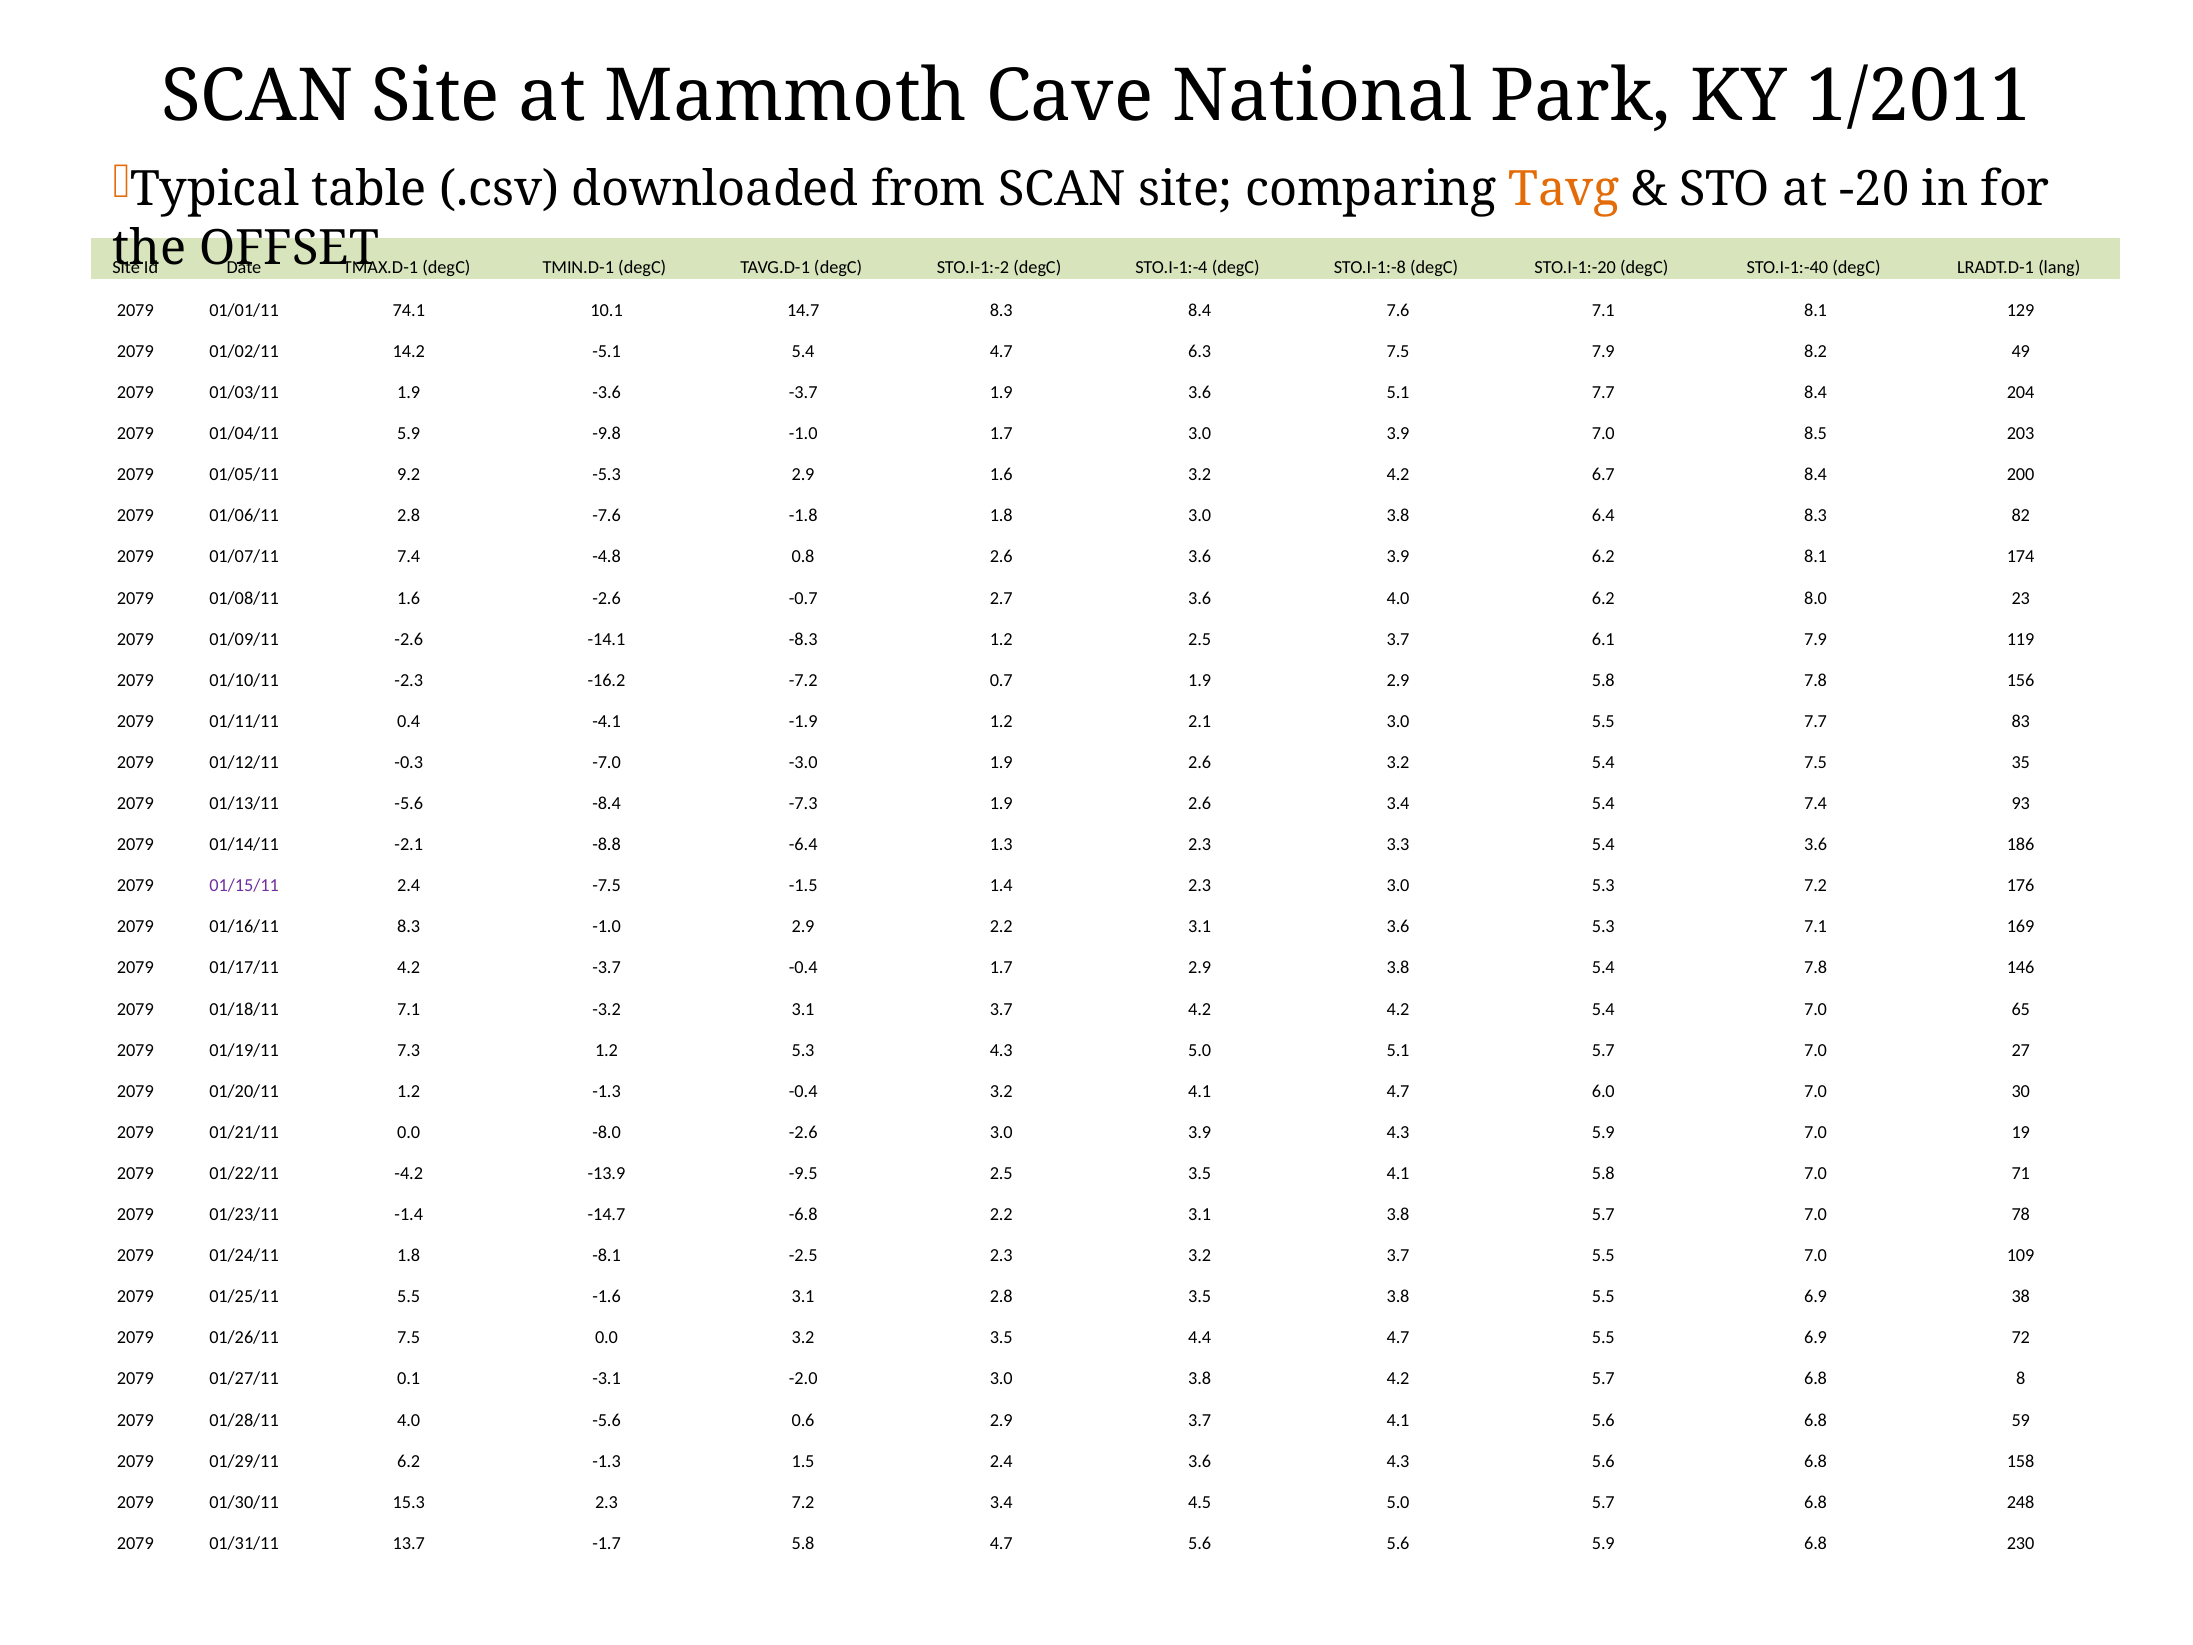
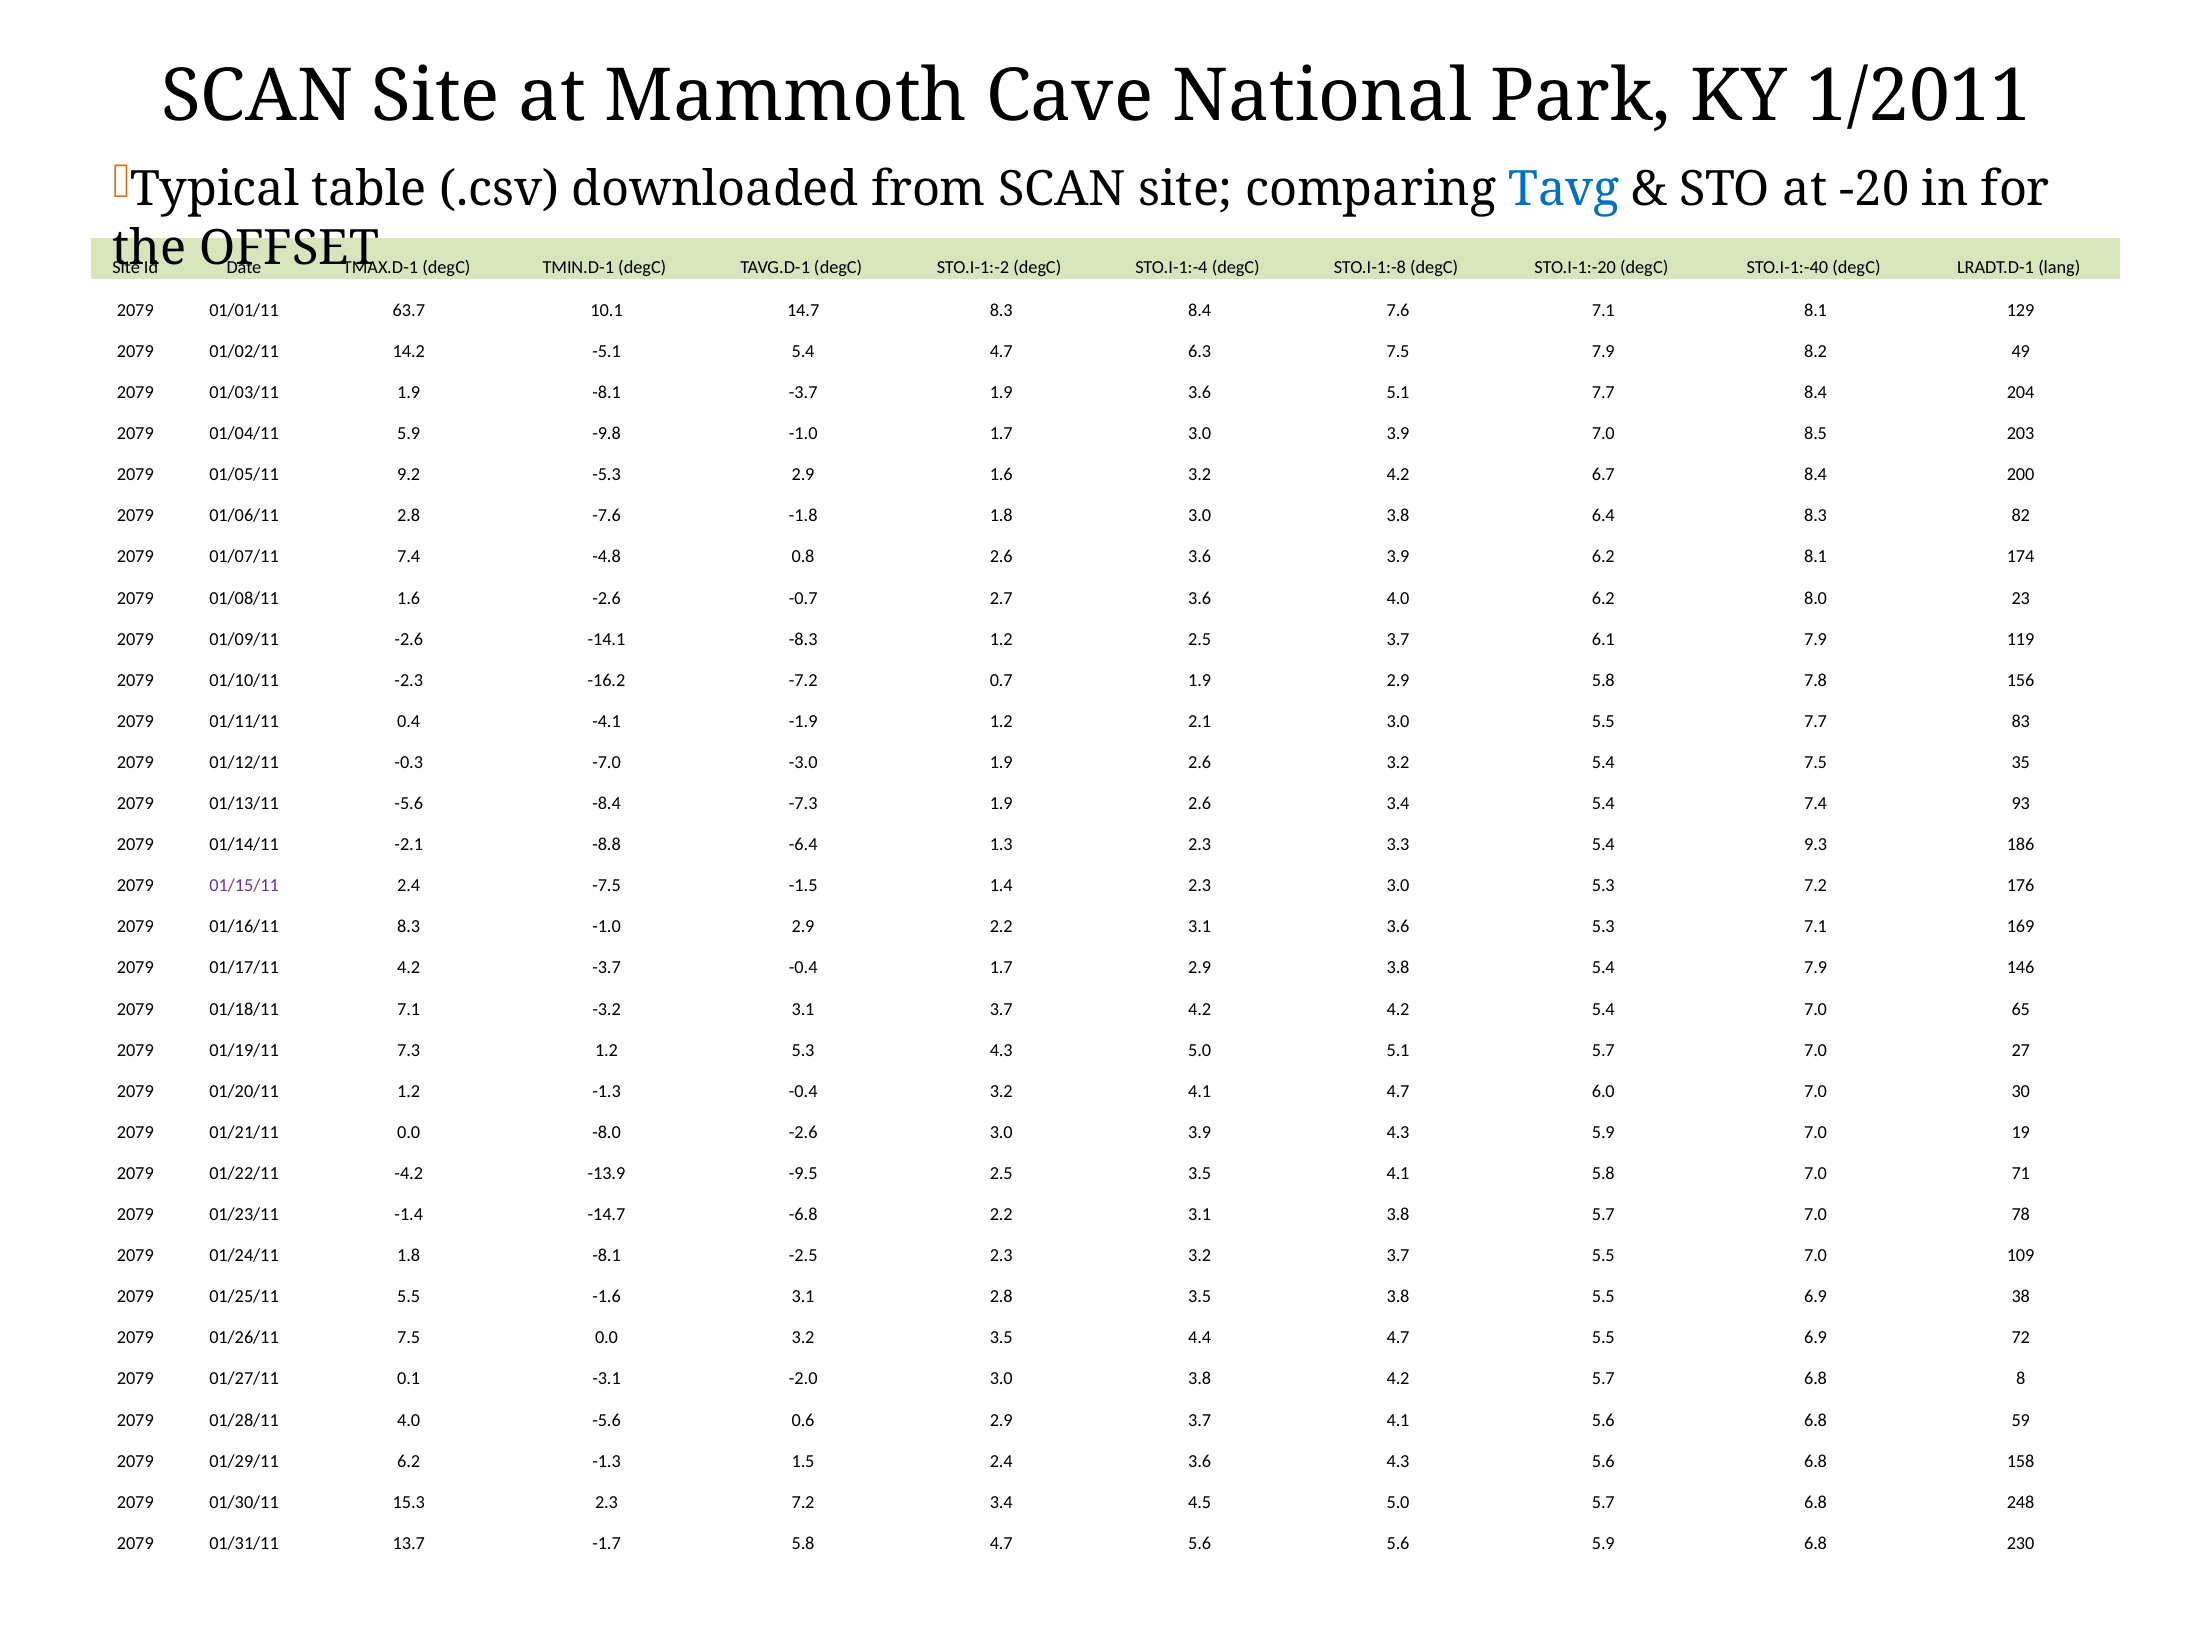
Tavg colour: orange -> blue (1564, 190)
74.1: 74.1 -> 63.7 (409, 310)
1.9 -3.6: -3.6 -> -8.1 (607, 392)
5.4 3.6: 3.6 -> 9.3 (1816, 844)
5.4 7.8: 7.8 -> 7.9 (1816, 968)
